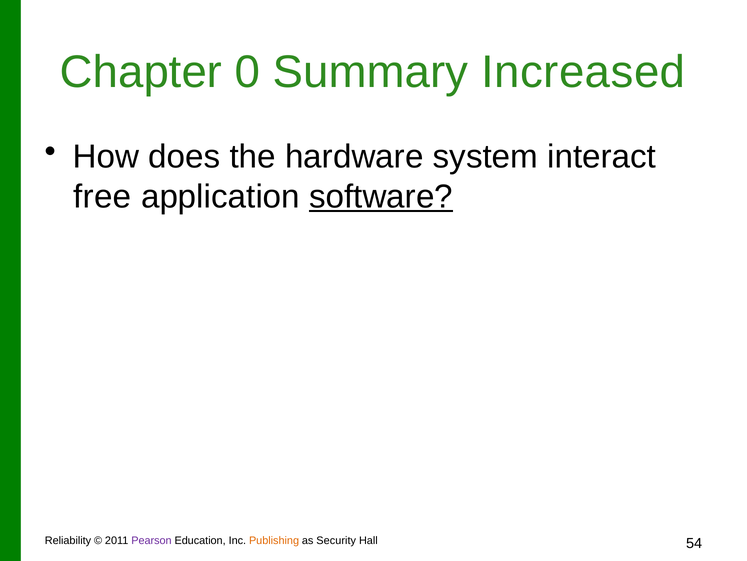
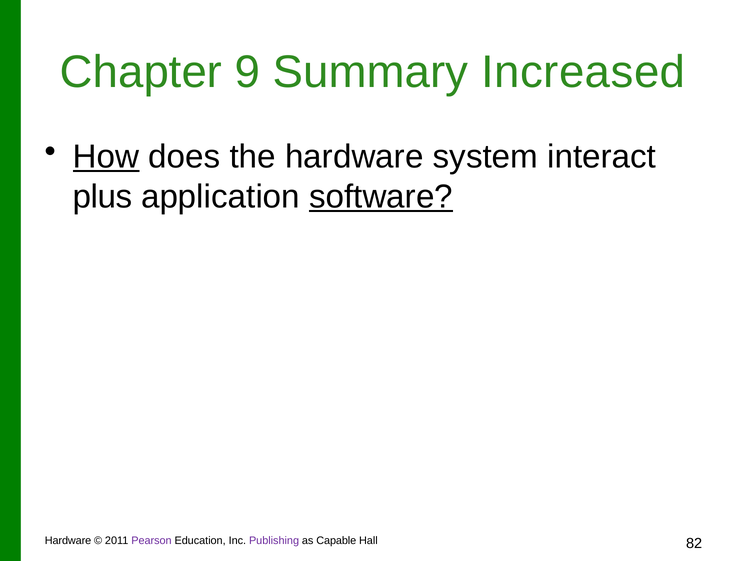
0: 0 -> 9 (248, 72)
How underline: none -> present (106, 157)
free: free -> plus (103, 197)
Reliability: Reliability -> Hardware (68, 540)
Publishing colour: orange -> purple (274, 540)
Security: Security -> Capable (336, 540)
54: 54 -> 82 (694, 543)
